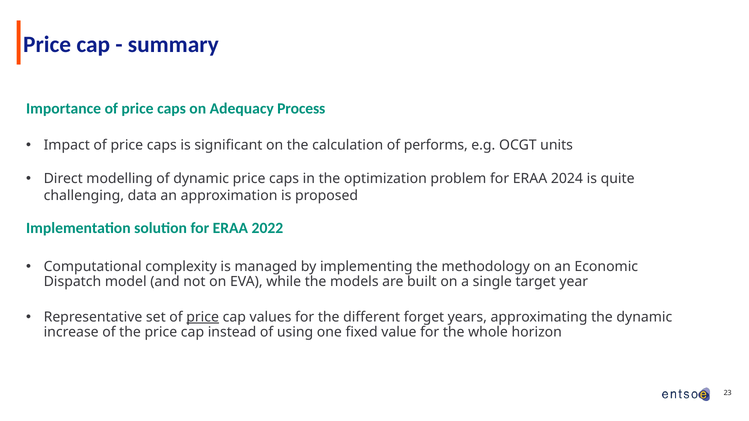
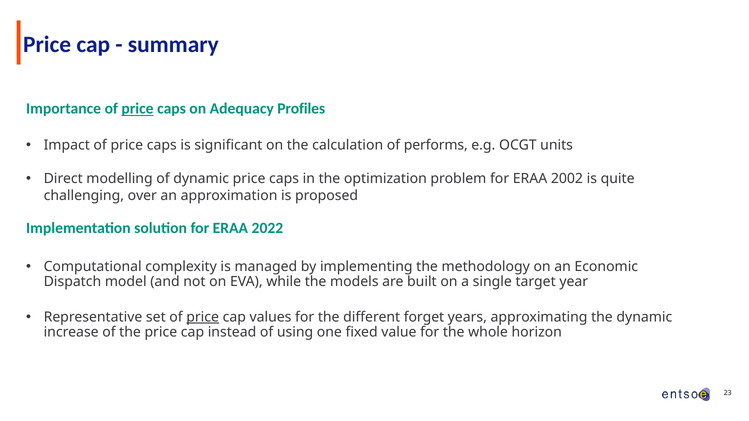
price underline: none -> present (138, 109)
Process: Process -> Profiles (301, 109)
2024: 2024 -> 2002 (567, 179)
data: data -> over (142, 196)
